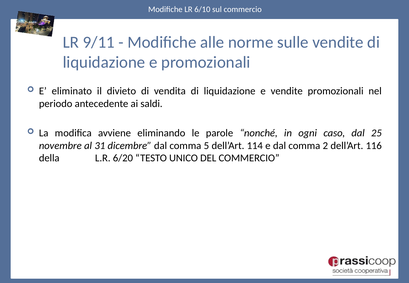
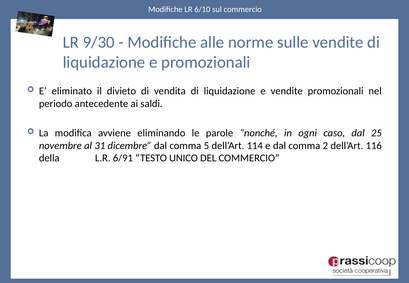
9/11: 9/11 -> 9/30 (99, 42)
6/20: 6/20 -> 6/91 (123, 158)
